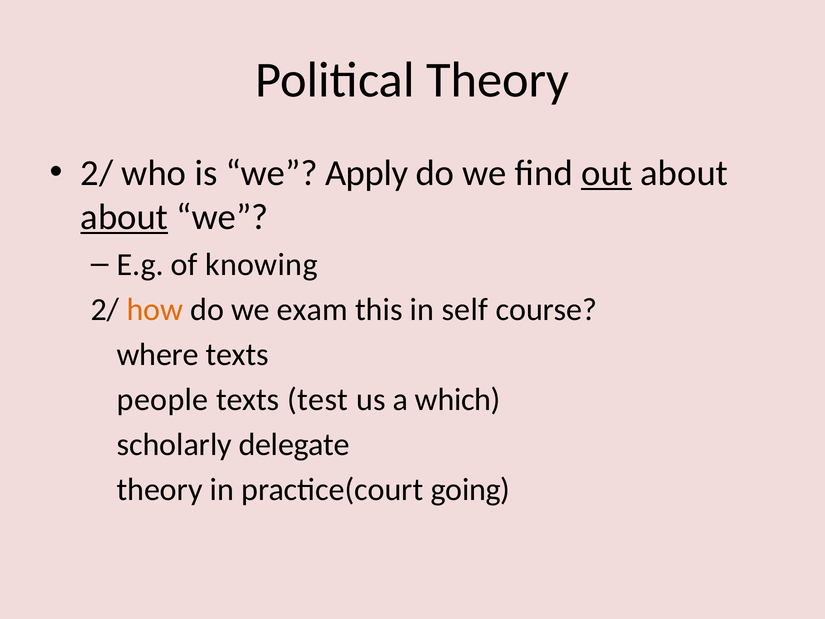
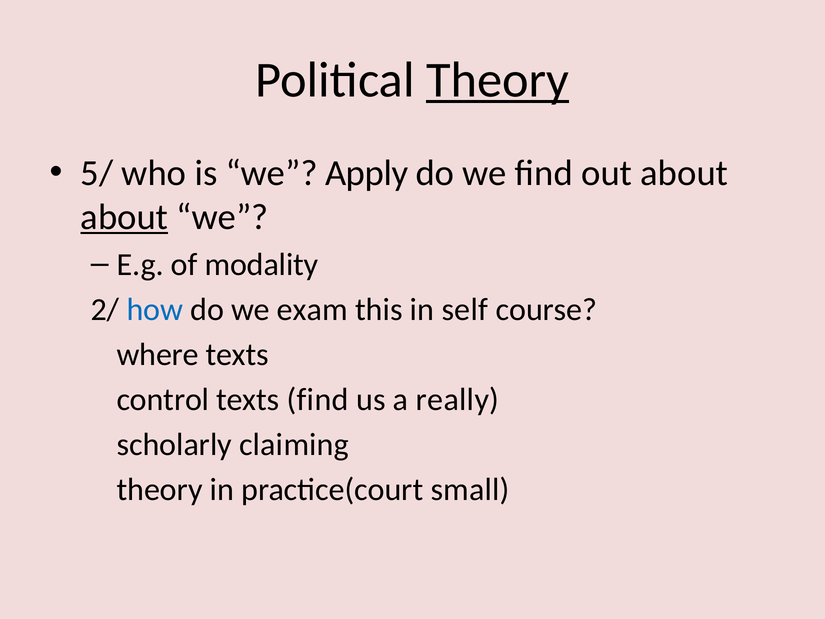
Theory underline: none -> present (498, 80)
2/: 2/ -> 5/ (97, 173)
out underline: present -> none (607, 173)
knowing: knowing -> modality (262, 264)
how colour: orange -> blue (155, 309)
people: people -> control (163, 399)
texts test: test -> find (318, 399)
which: which -> really (457, 399)
delegate: delegate -> claiming (294, 444)
going: going -> small (470, 489)
